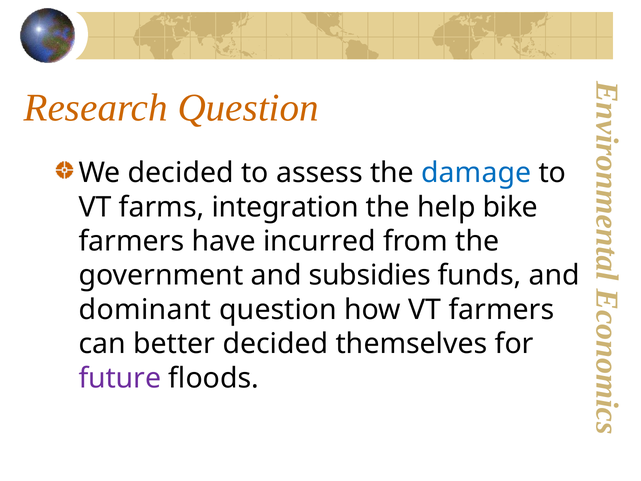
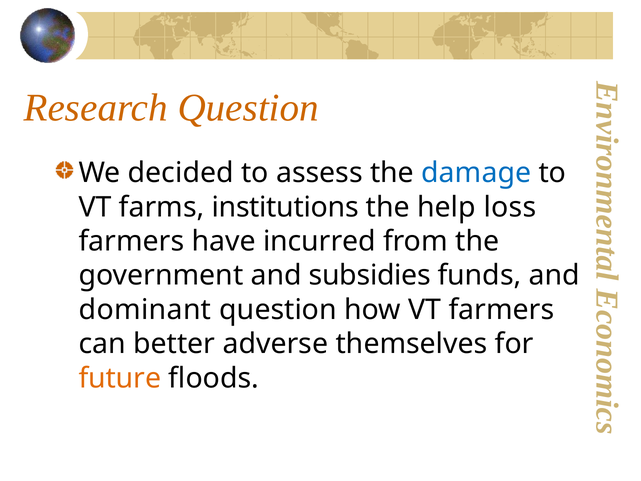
integration: integration -> institutions (285, 207)
bike: bike -> loss (510, 207)
better decided: decided -> adverse (275, 344)
future colour: purple -> orange (120, 378)
